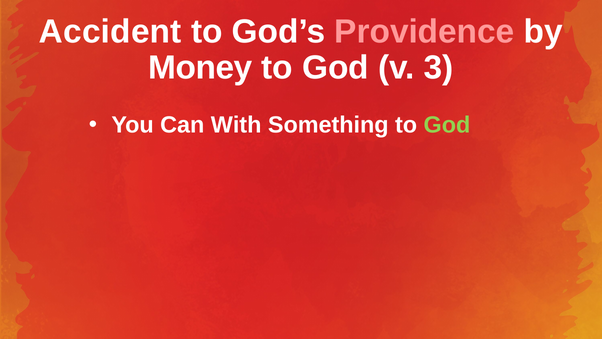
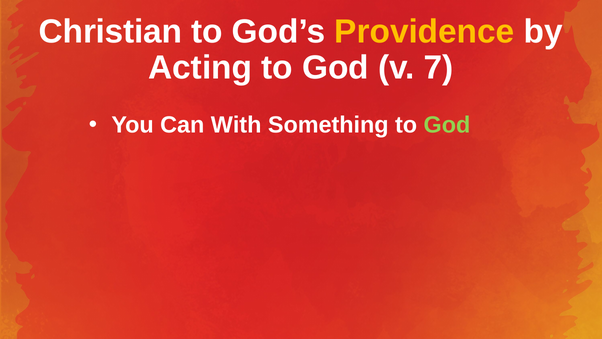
Accident: Accident -> Christian (110, 32)
Providence colour: pink -> yellow (424, 32)
Money: Money -> Acting (200, 68)
3: 3 -> 7 (439, 68)
